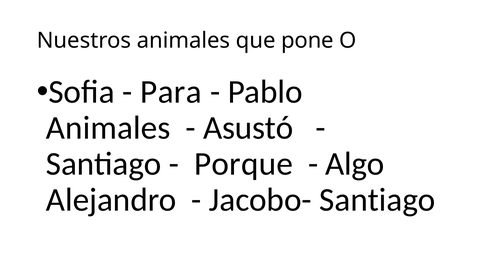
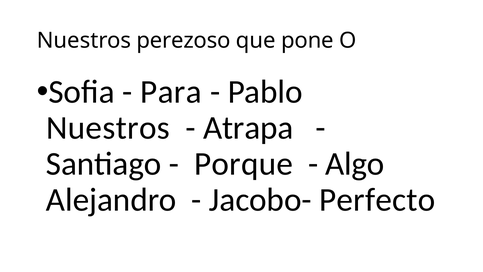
Nuestros animales: animales -> perezoso (184, 41)
Animales: Animales -> Nuestros (108, 128)
Asustó: Asustó -> Atrapa (248, 128)
Jacobo- Santiago: Santiago -> Perfecto (377, 199)
